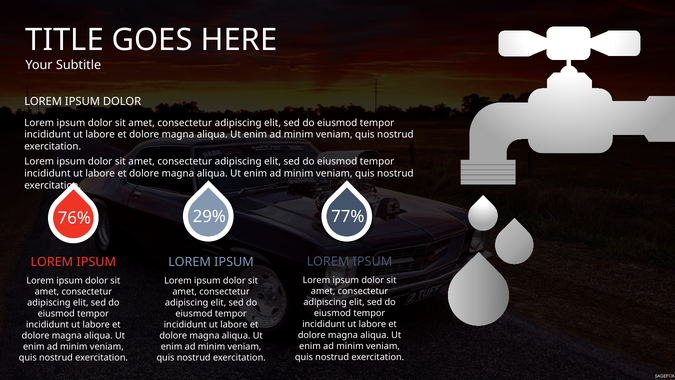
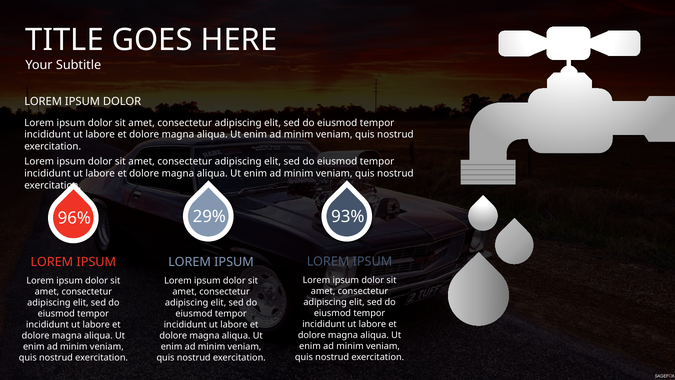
76%: 76% -> 96% (74, 218)
77%: 77% -> 93% (348, 216)
